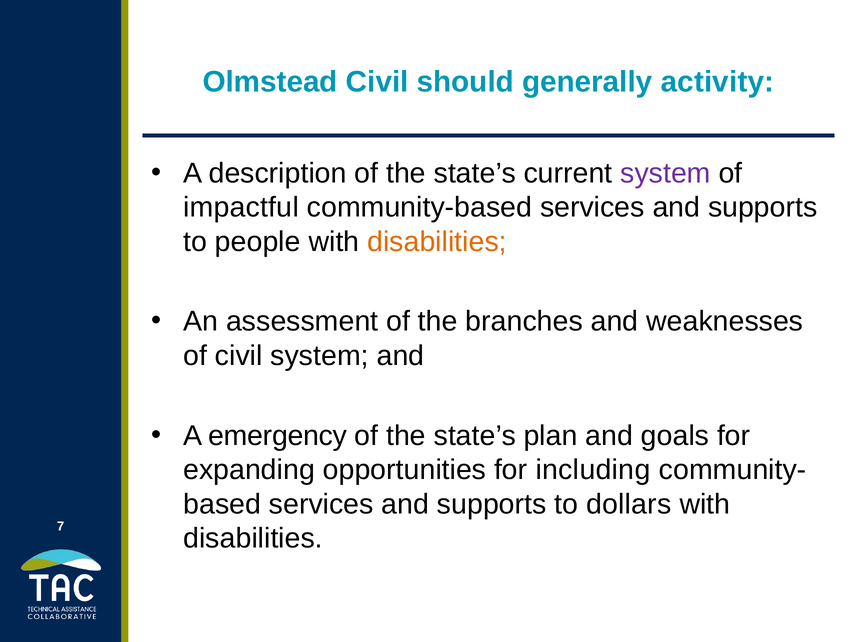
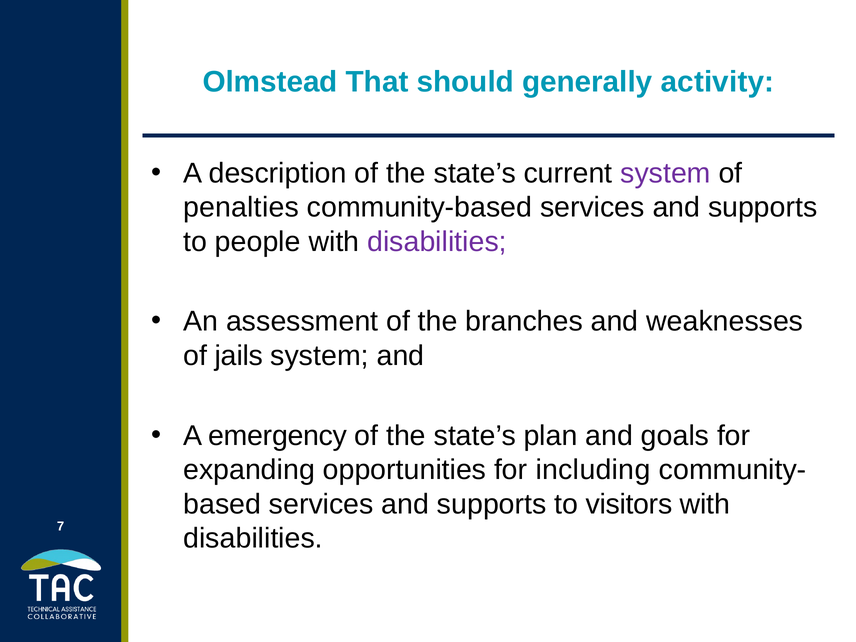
Olmstead Civil: Civil -> That (377, 82)
impactful: impactful -> penalties (241, 207)
disabilities colour: orange -> purple (437, 242)
of civil: civil -> jails (239, 356)
dollars: dollars -> visitors (629, 504)
